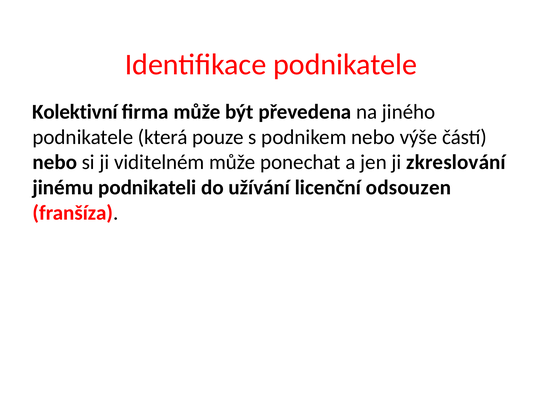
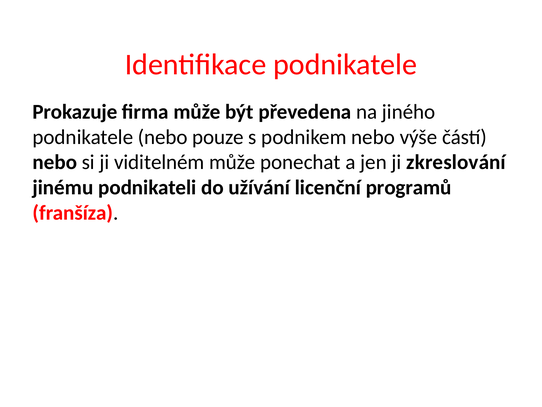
Kolektivní: Kolektivní -> Prokazuje (75, 112)
podnikatele která: která -> nebo (163, 137)
odsouzen: odsouzen -> programů (409, 187)
